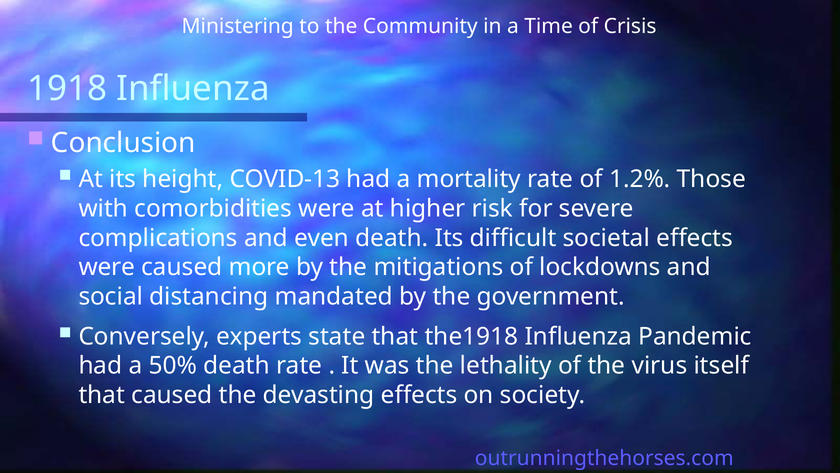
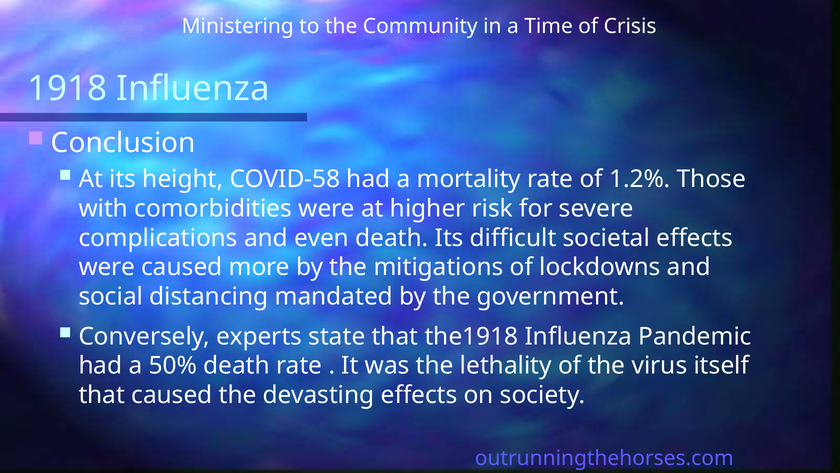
COVID-13: COVID-13 -> COVID-58 (285, 179)
